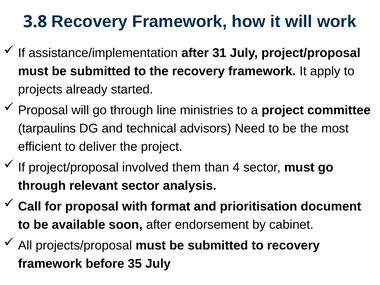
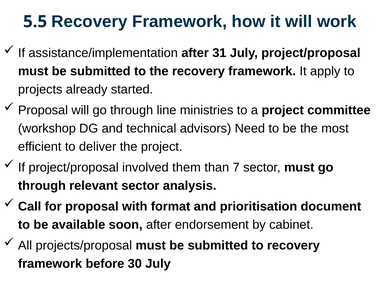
3.8: 3.8 -> 5.5 (35, 22)
tarpaulins: tarpaulins -> workshop (47, 128)
4: 4 -> 7 (236, 167)
35: 35 -> 30 (135, 264)
